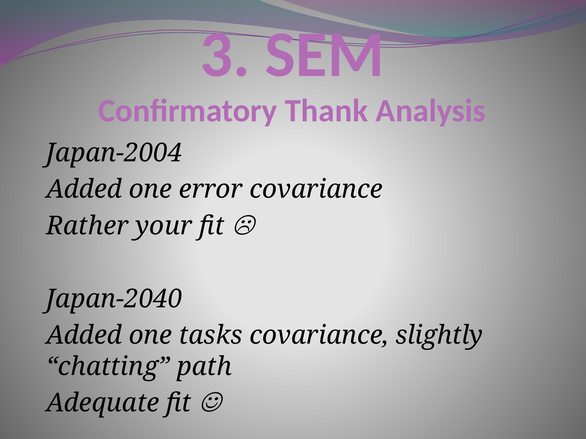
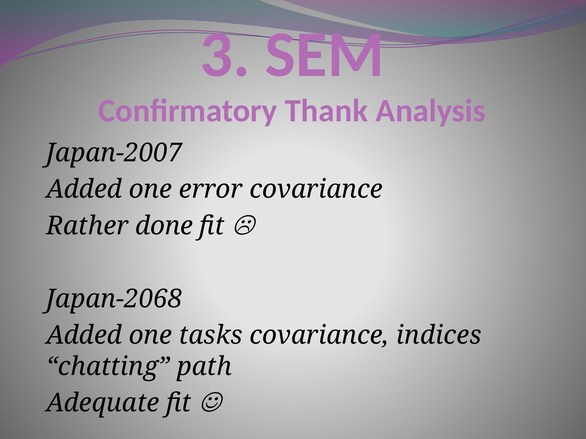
Japan-2004: Japan-2004 -> Japan-2007 (114, 153)
your: your -> done (164, 226)
Japan-2040: Japan-2040 -> Japan-2068 (114, 299)
slightly: slightly -> indices (439, 336)
